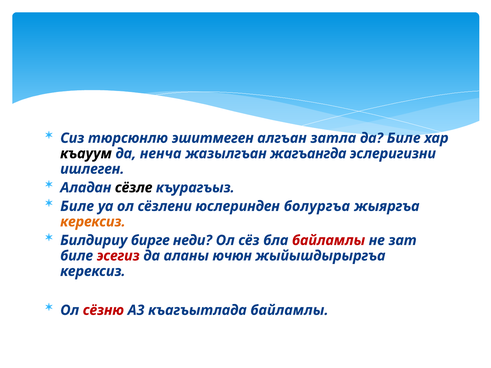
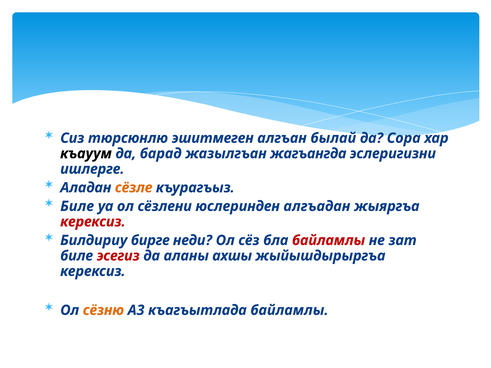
затла: затла -> былай (333, 138)
да Биле: Биле -> Сора (404, 138)
ненча: ненча -> барад (161, 154)
ишлеген: ишлеген -> ишлерге (92, 169)
сёзле colour: black -> orange (134, 188)
болургъа: болургъа -> алгъадан (317, 206)
керексиз colour: orange -> red (93, 222)
ючюн: ючюн -> ахшы (232, 256)
сёзню colour: red -> orange (103, 310)
